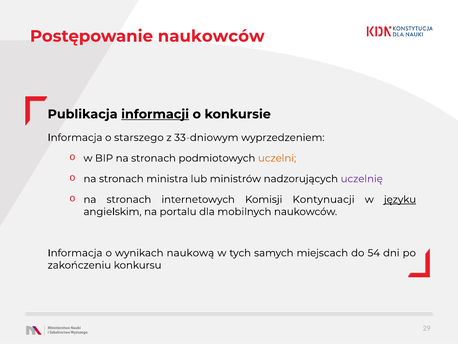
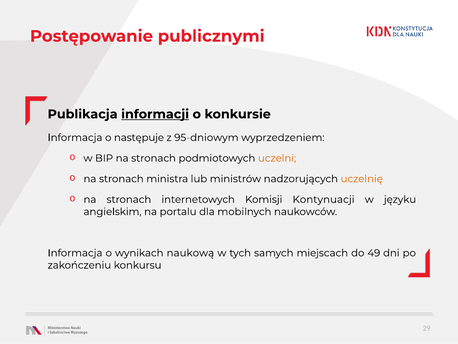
Postępowanie naukowców: naukowców -> publicznymi (211, 36)
starszego: starszego -> następuje (139, 137)
33-dniowym: 33-dniowym -> 95-dniowym (206, 137)
uczelnię colour: purple -> orange (362, 179)
języku underline: present -> none (400, 199)
54: 54 -> 49 (374, 253)
